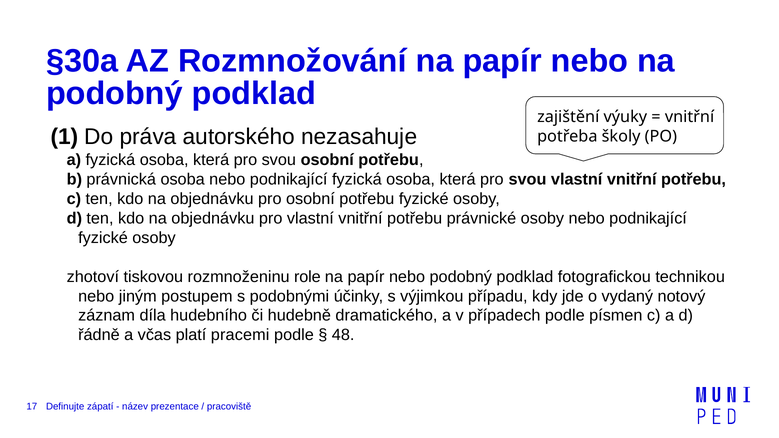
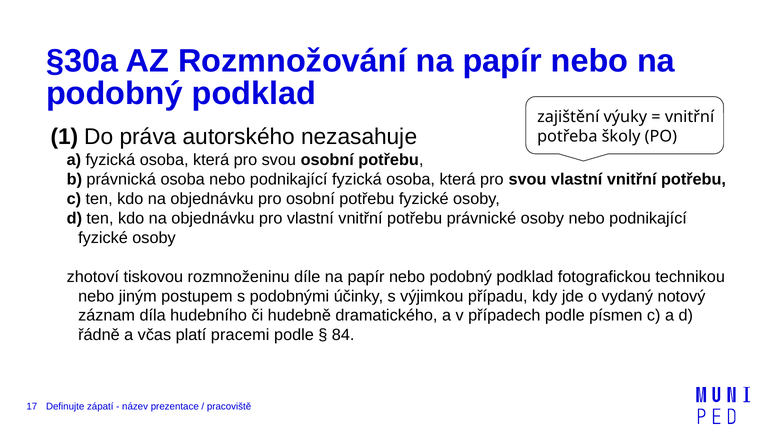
role: role -> díle (307, 277)
48: 48 -> 84 (343, 335)
